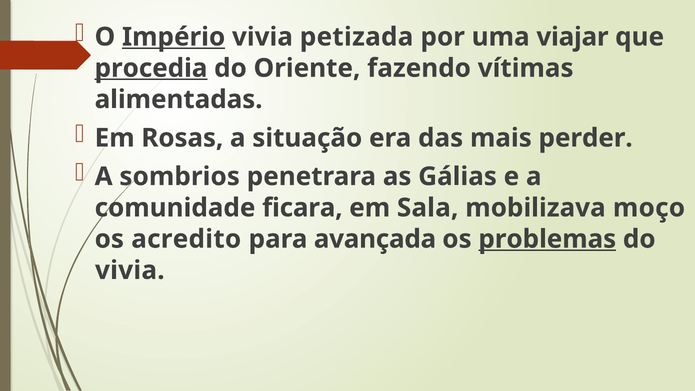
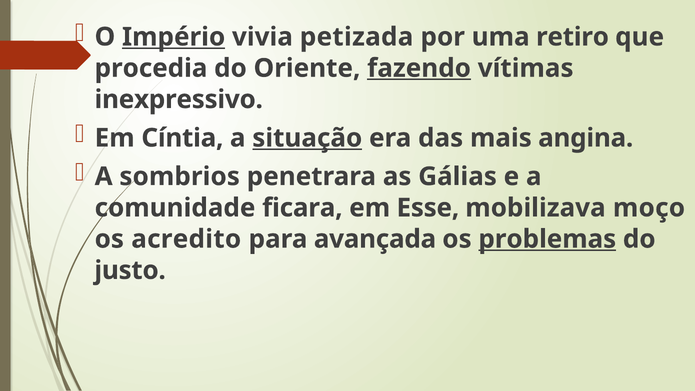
viajar: viajar -> retiro (573, 37)
procedia underline: present -> none (151, 68)
fazendo underline: none -> present (419, 68)
alimentadas: alimentadas -> inexpressivo (179, 99)
Rosas: Rosas -> Cíntia (182, 138)
situação underline: none -> present (307, 138)
perder: perder -> angina (586, 138)
Sala: Sala -> Esse (428, 208)
vivia: vivia -> justo (130, 270)
